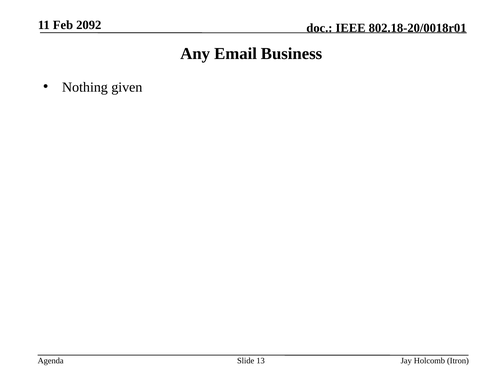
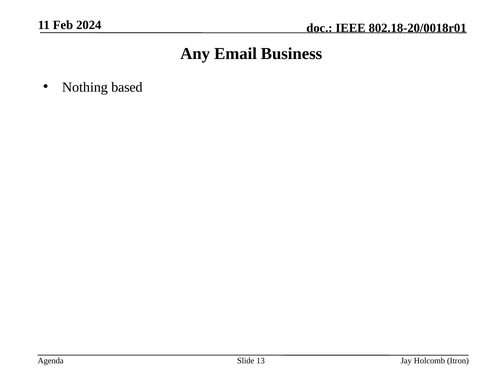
2092: 2092 -> 2024 (89, 25)
given: given -> based (127, 87)
